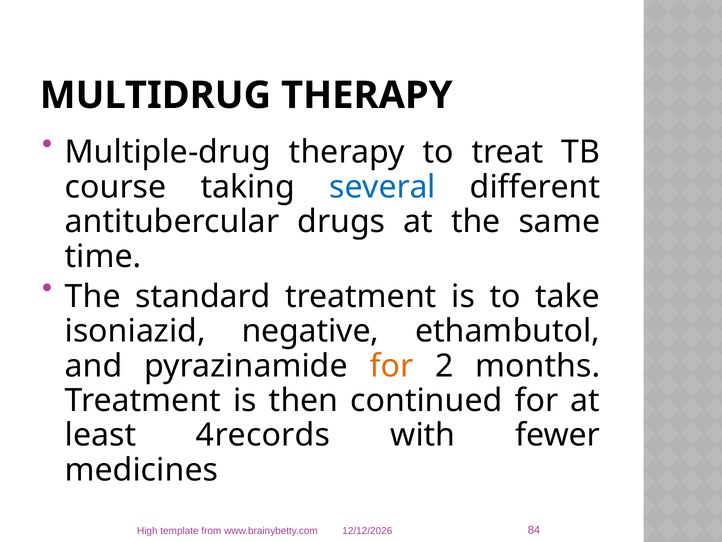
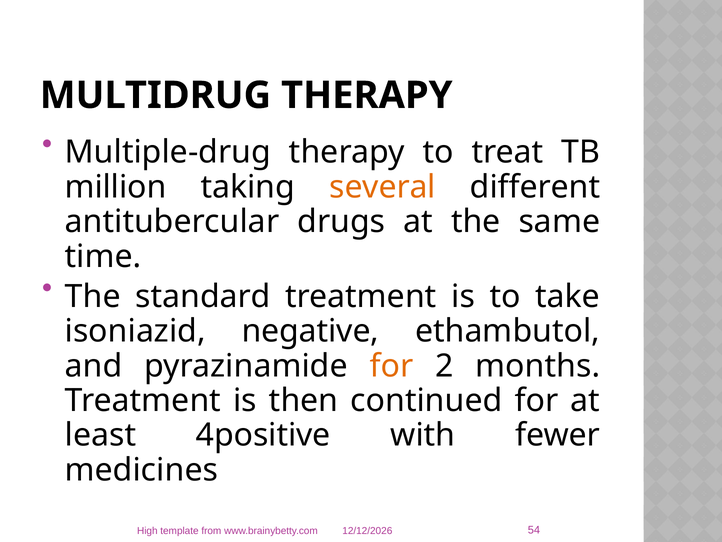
course: course -> million (116, 187)
several colour: blue -> orange (383, 187)
4records: 4records -> 4positive (263, 435)
84: 84 -> 54 (534, 530)
